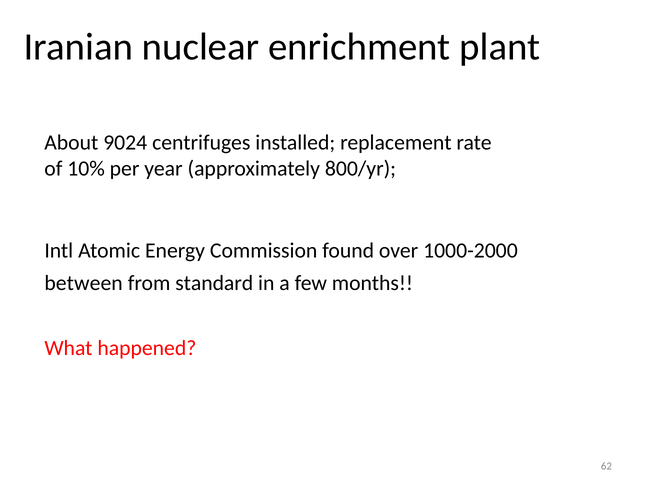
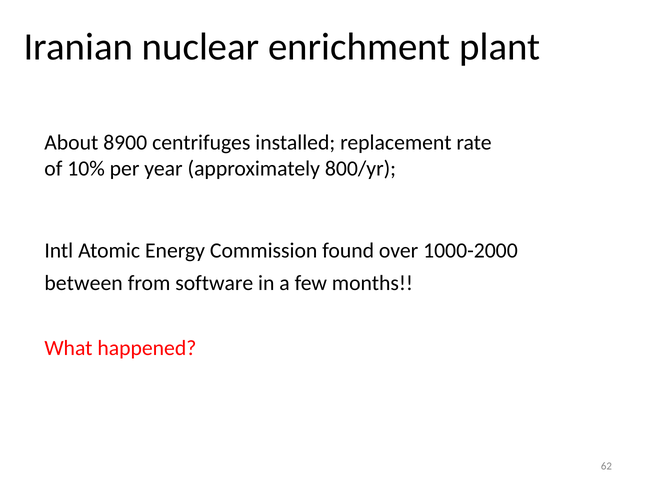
9024: 9024 -> 8900 (125, 142)
standard: standard -> software (214, 283)
